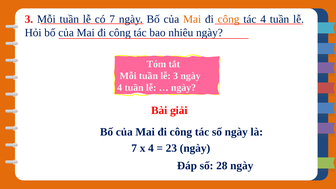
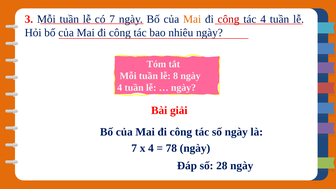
công colour: orange -> red (229, 19)
lễ 3: 3 -> 8 (176, 76)
23: 23 -> 78 (171, 148)
